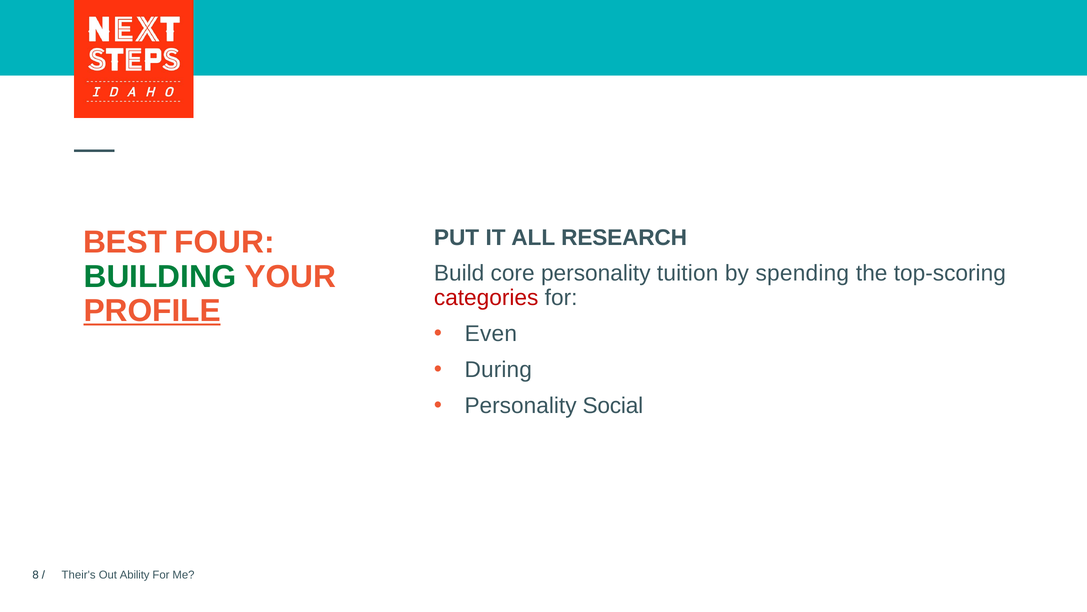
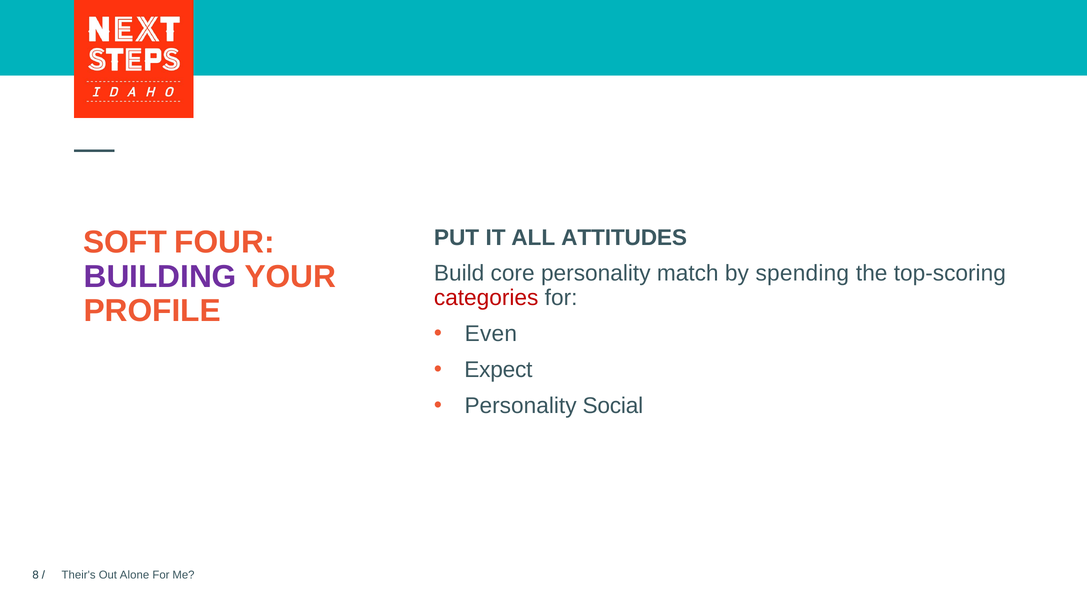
RESEARCH: RESEARCH -> ATTITUDES (624, 237)
BEST: BEST -> SOFT (125, 242)
BUILDING colour: green -> purple (160, 276)
tuition: tuition -> match (688, 273)
PROFILE underline: present -> none (152, 310)
During: During -> Expect (498, 369)
Ability: Ability -> Alone (135, 574)
